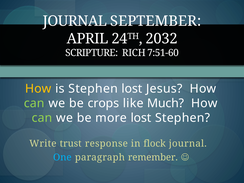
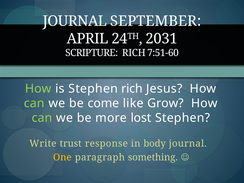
2032: 2032 -> 2031 (162, 39)
How colour: yellow -> light green (38, 89)
Stephen lost: lost -> rich (132, 89)
crops: crops -> come (103, 103)
Much: Much -> Grow (166, 103)
flock: flock -> body (155, 144)
One colour: light blue -> yellow (62, 157)
remember: remember -> something (153, 157)
